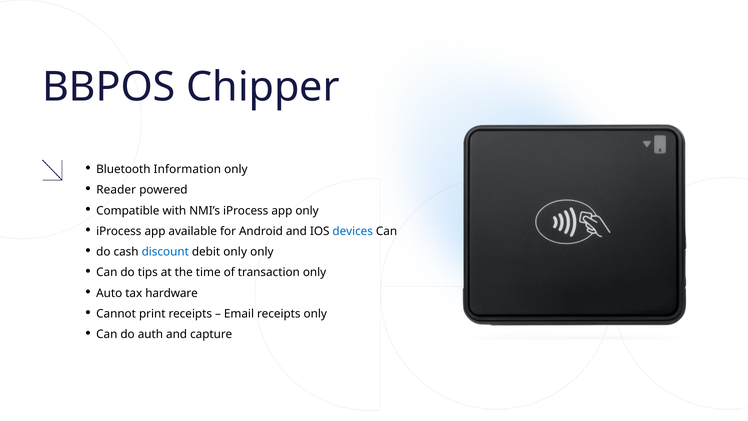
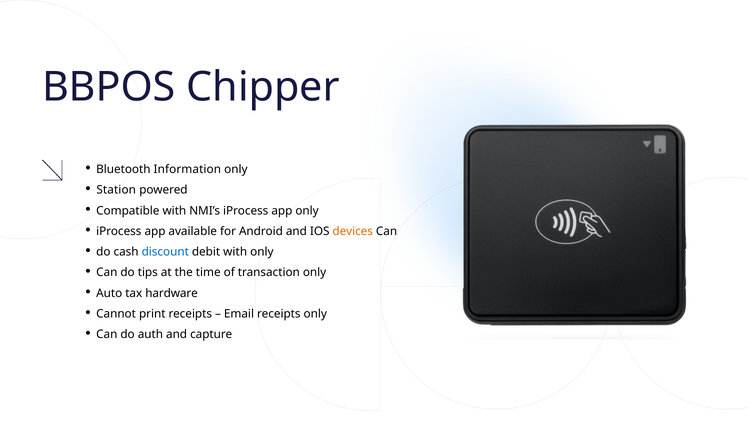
Reader: Reader -> Station (116, 190)
devices colour: blue -> orange (353, 231)
debit only: only -> with (235, 252)
